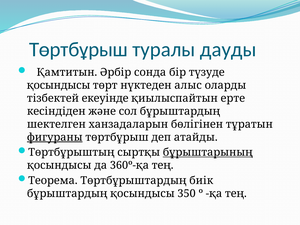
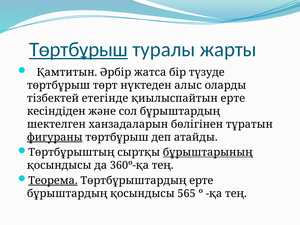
Төртбұрыш underline: none -> present (78, 50)
дауды: дауды -> жарты (228, 50)
сонда: сонда -> жатса (150, 72)
қосындысы: қосындысы -> төртбұрыш (59, 85)
екеуінде: екеуінде -> етегінде (105, 98)
Теорема underline: none -> present (53, 180)
Төртбұрыштардың биік: биік -> ерте (201, 180)
350: 350 -> 565 (187, 193)
